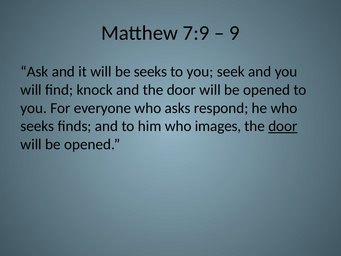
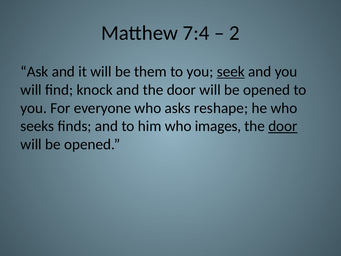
7:9: 7:9 -> 7:4 (196, 33)
9: 9 -> 2 (234, 33)
be seeks: seeks -> them (150, 72)
seek underline: none -> present (231, 72)
respond: respond -> reshape (221, 108)
